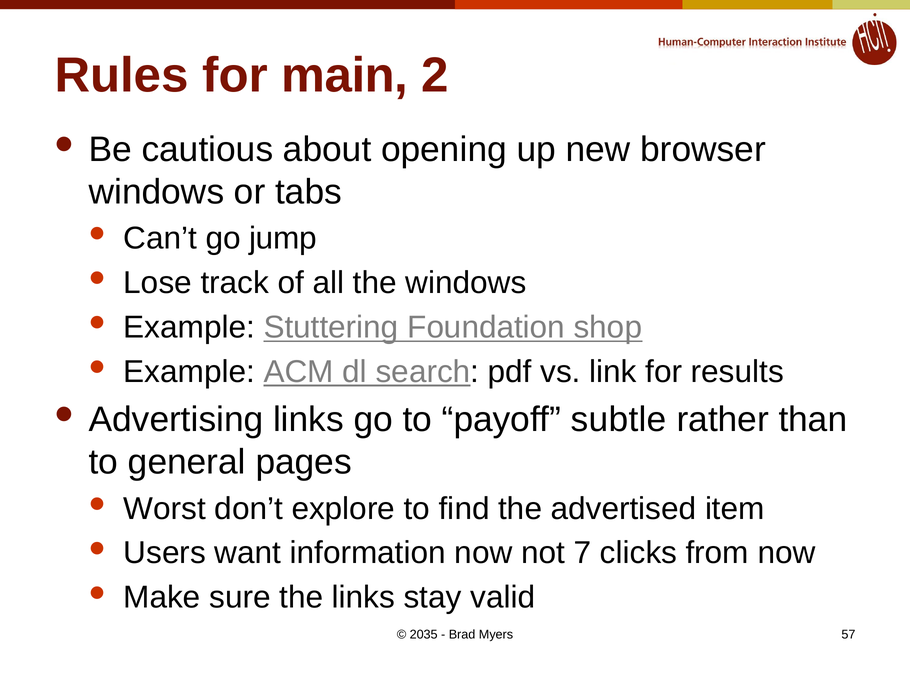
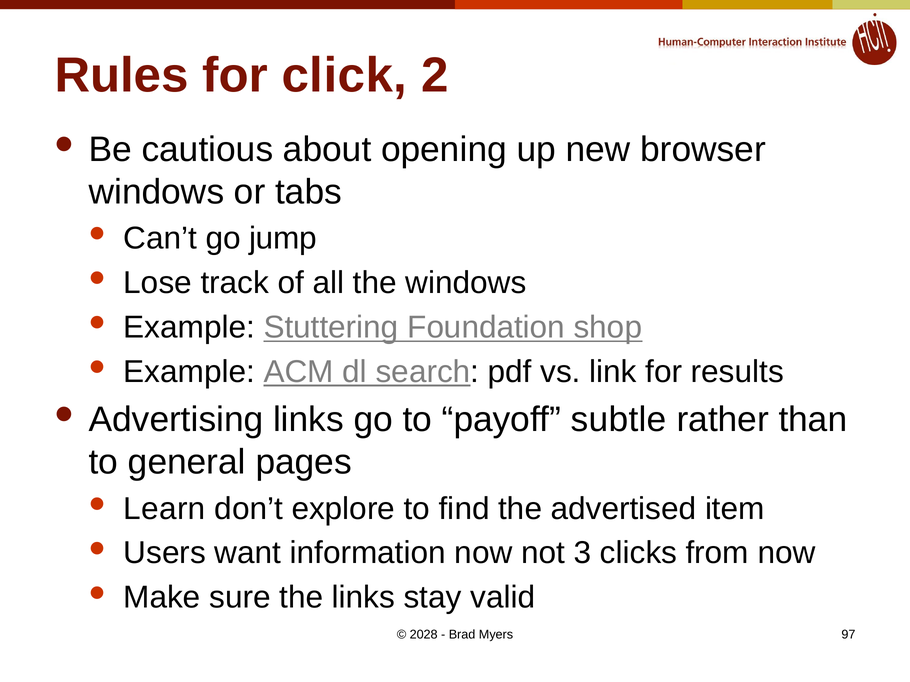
main: main -> click (344, 75)
Worst: Worst -> Learn (165, 509)
7: 7 -> 3 (582, 553)
2035: 2035 -> 2028 (424, 635)
57: 57 -> 97 (848, 635)
